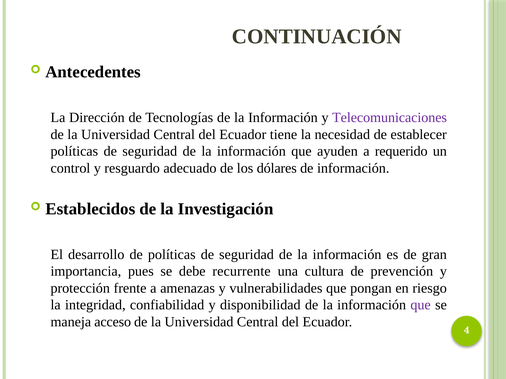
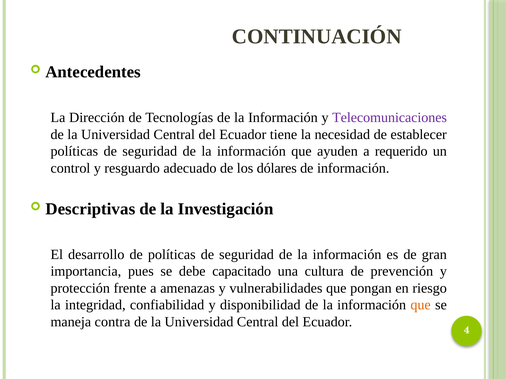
Establecidos: Establecidos -> Descriptivas (90, 209)
recurrente: recurrente -> capacitado (242, 272)
que colour: purple -> orange (421, 305)
acceso: acceso -> contra (113, 322)
